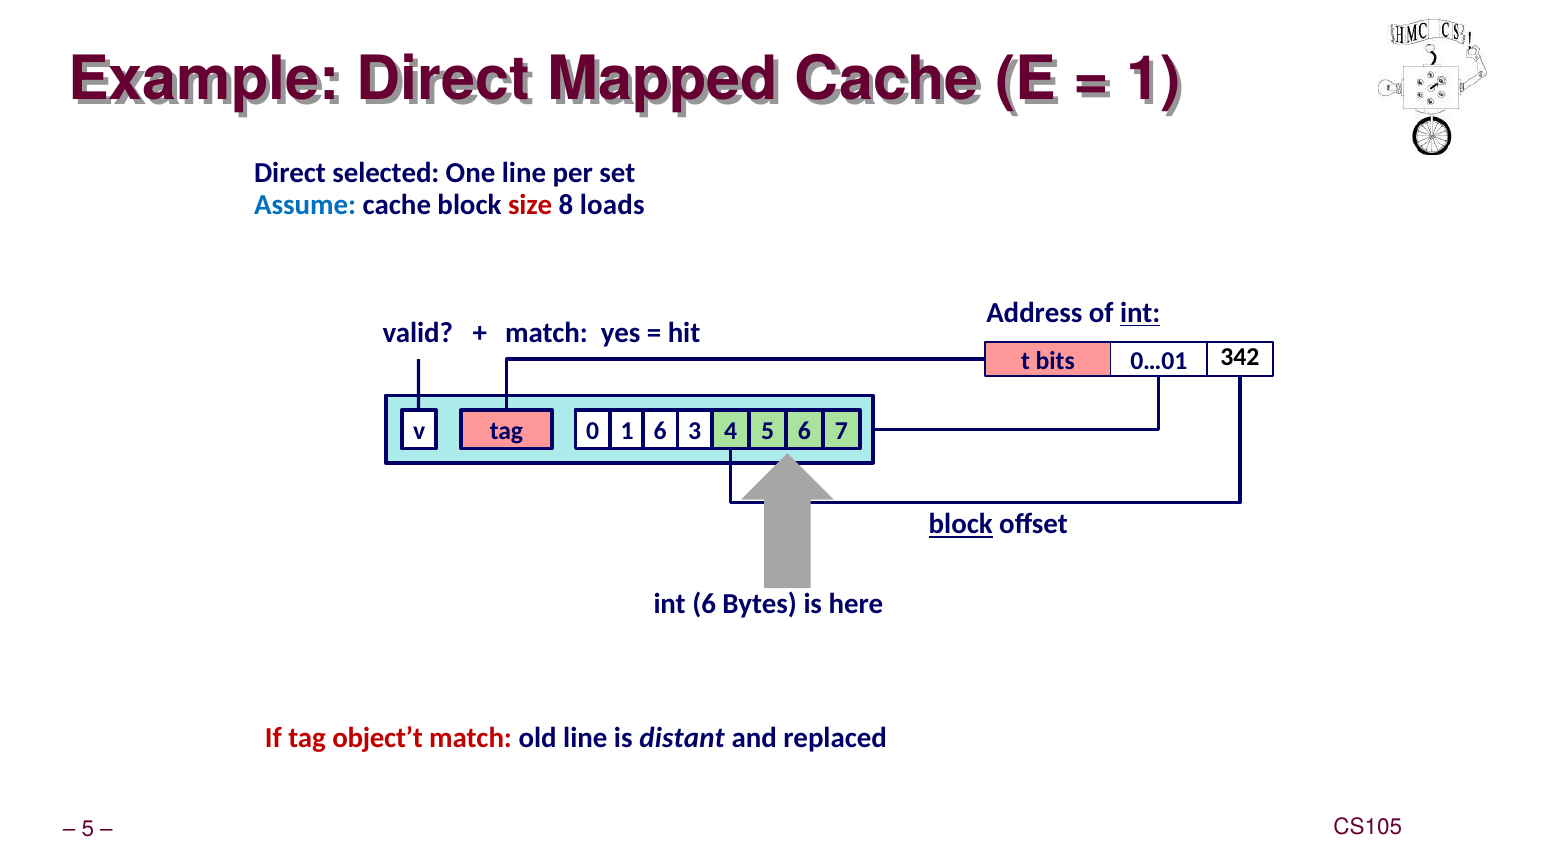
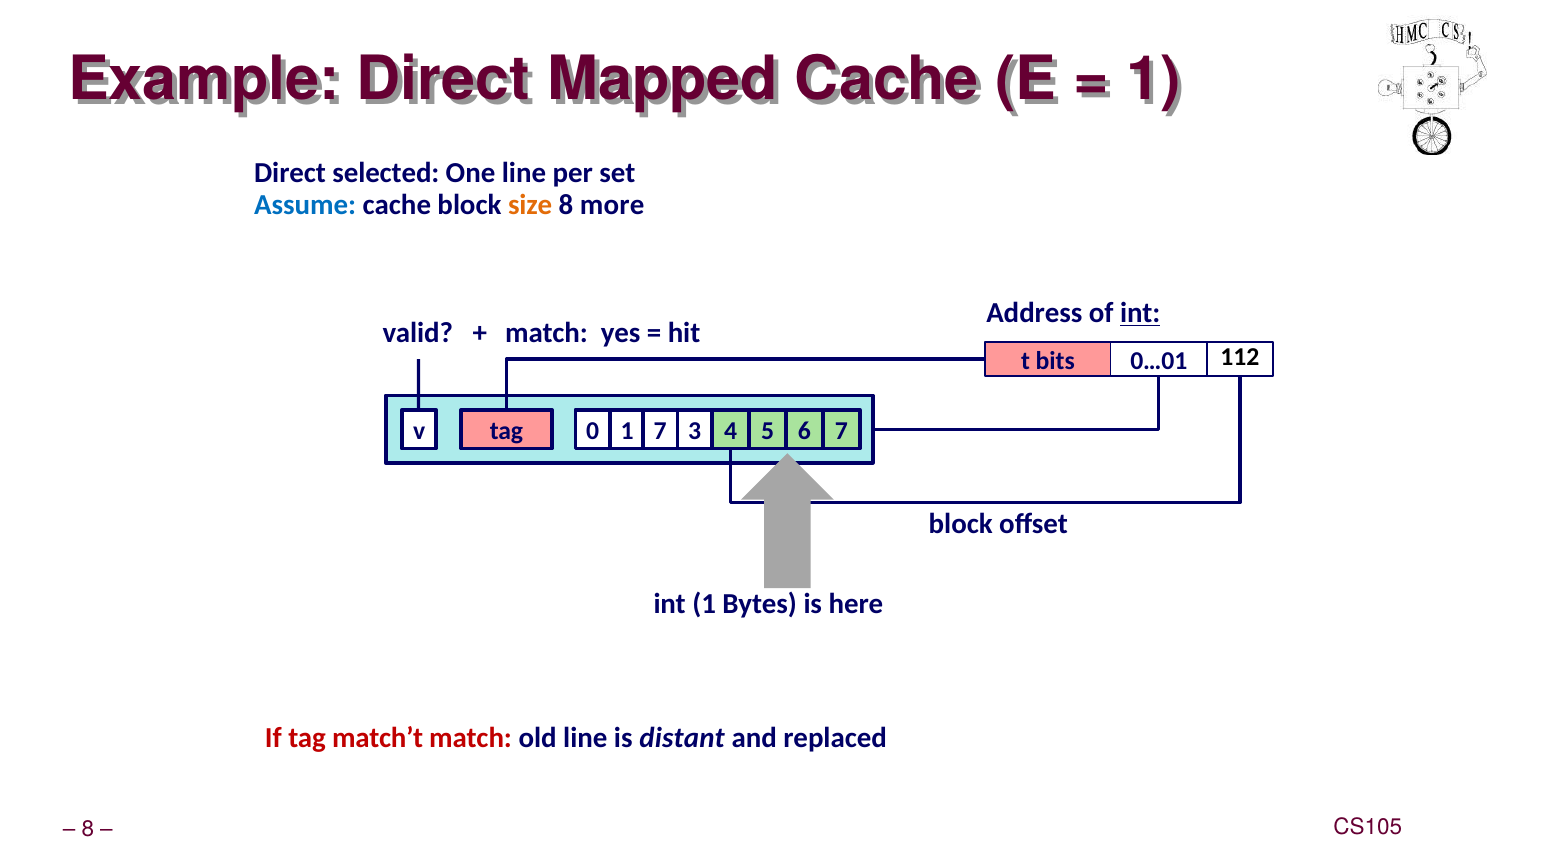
size colour: red -> orange (530, 205)
loads: loads -> more (612, 205)
342: 342 -> 112 (1240, 357)
1 6: 6 -> 7 (660, 431)
block underline: present -> none (961, 524)
int 6: 6 -> 1 (704, 604)
object’t: object’t -> match’t (378, 737)
5: 5 -> 8 (88, 829)
